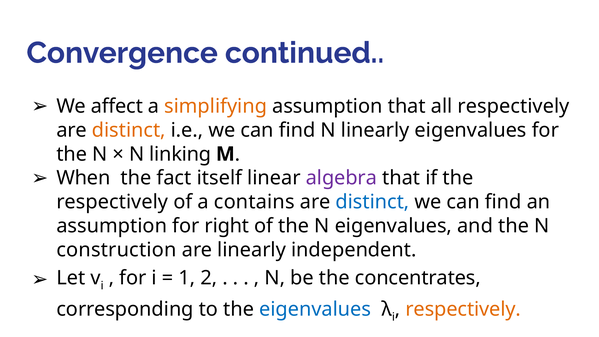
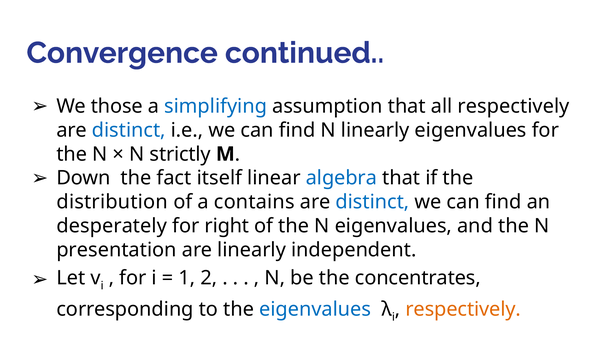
affect: affect -> those (117, 106)
simplifying colour: orange -> blue (216, 106)
distinct colour: orange -> blue (129, 130)
linking: linking -> strictly (180, 154)
When: When -> Down (83, 178)
algebra colour: purple -> blue (341, 178)
respectively: respectively -> distribution (112, 202)
assumption: assumption -> desperately (112, 226)
construction: construction -> presentation (117, 250)
